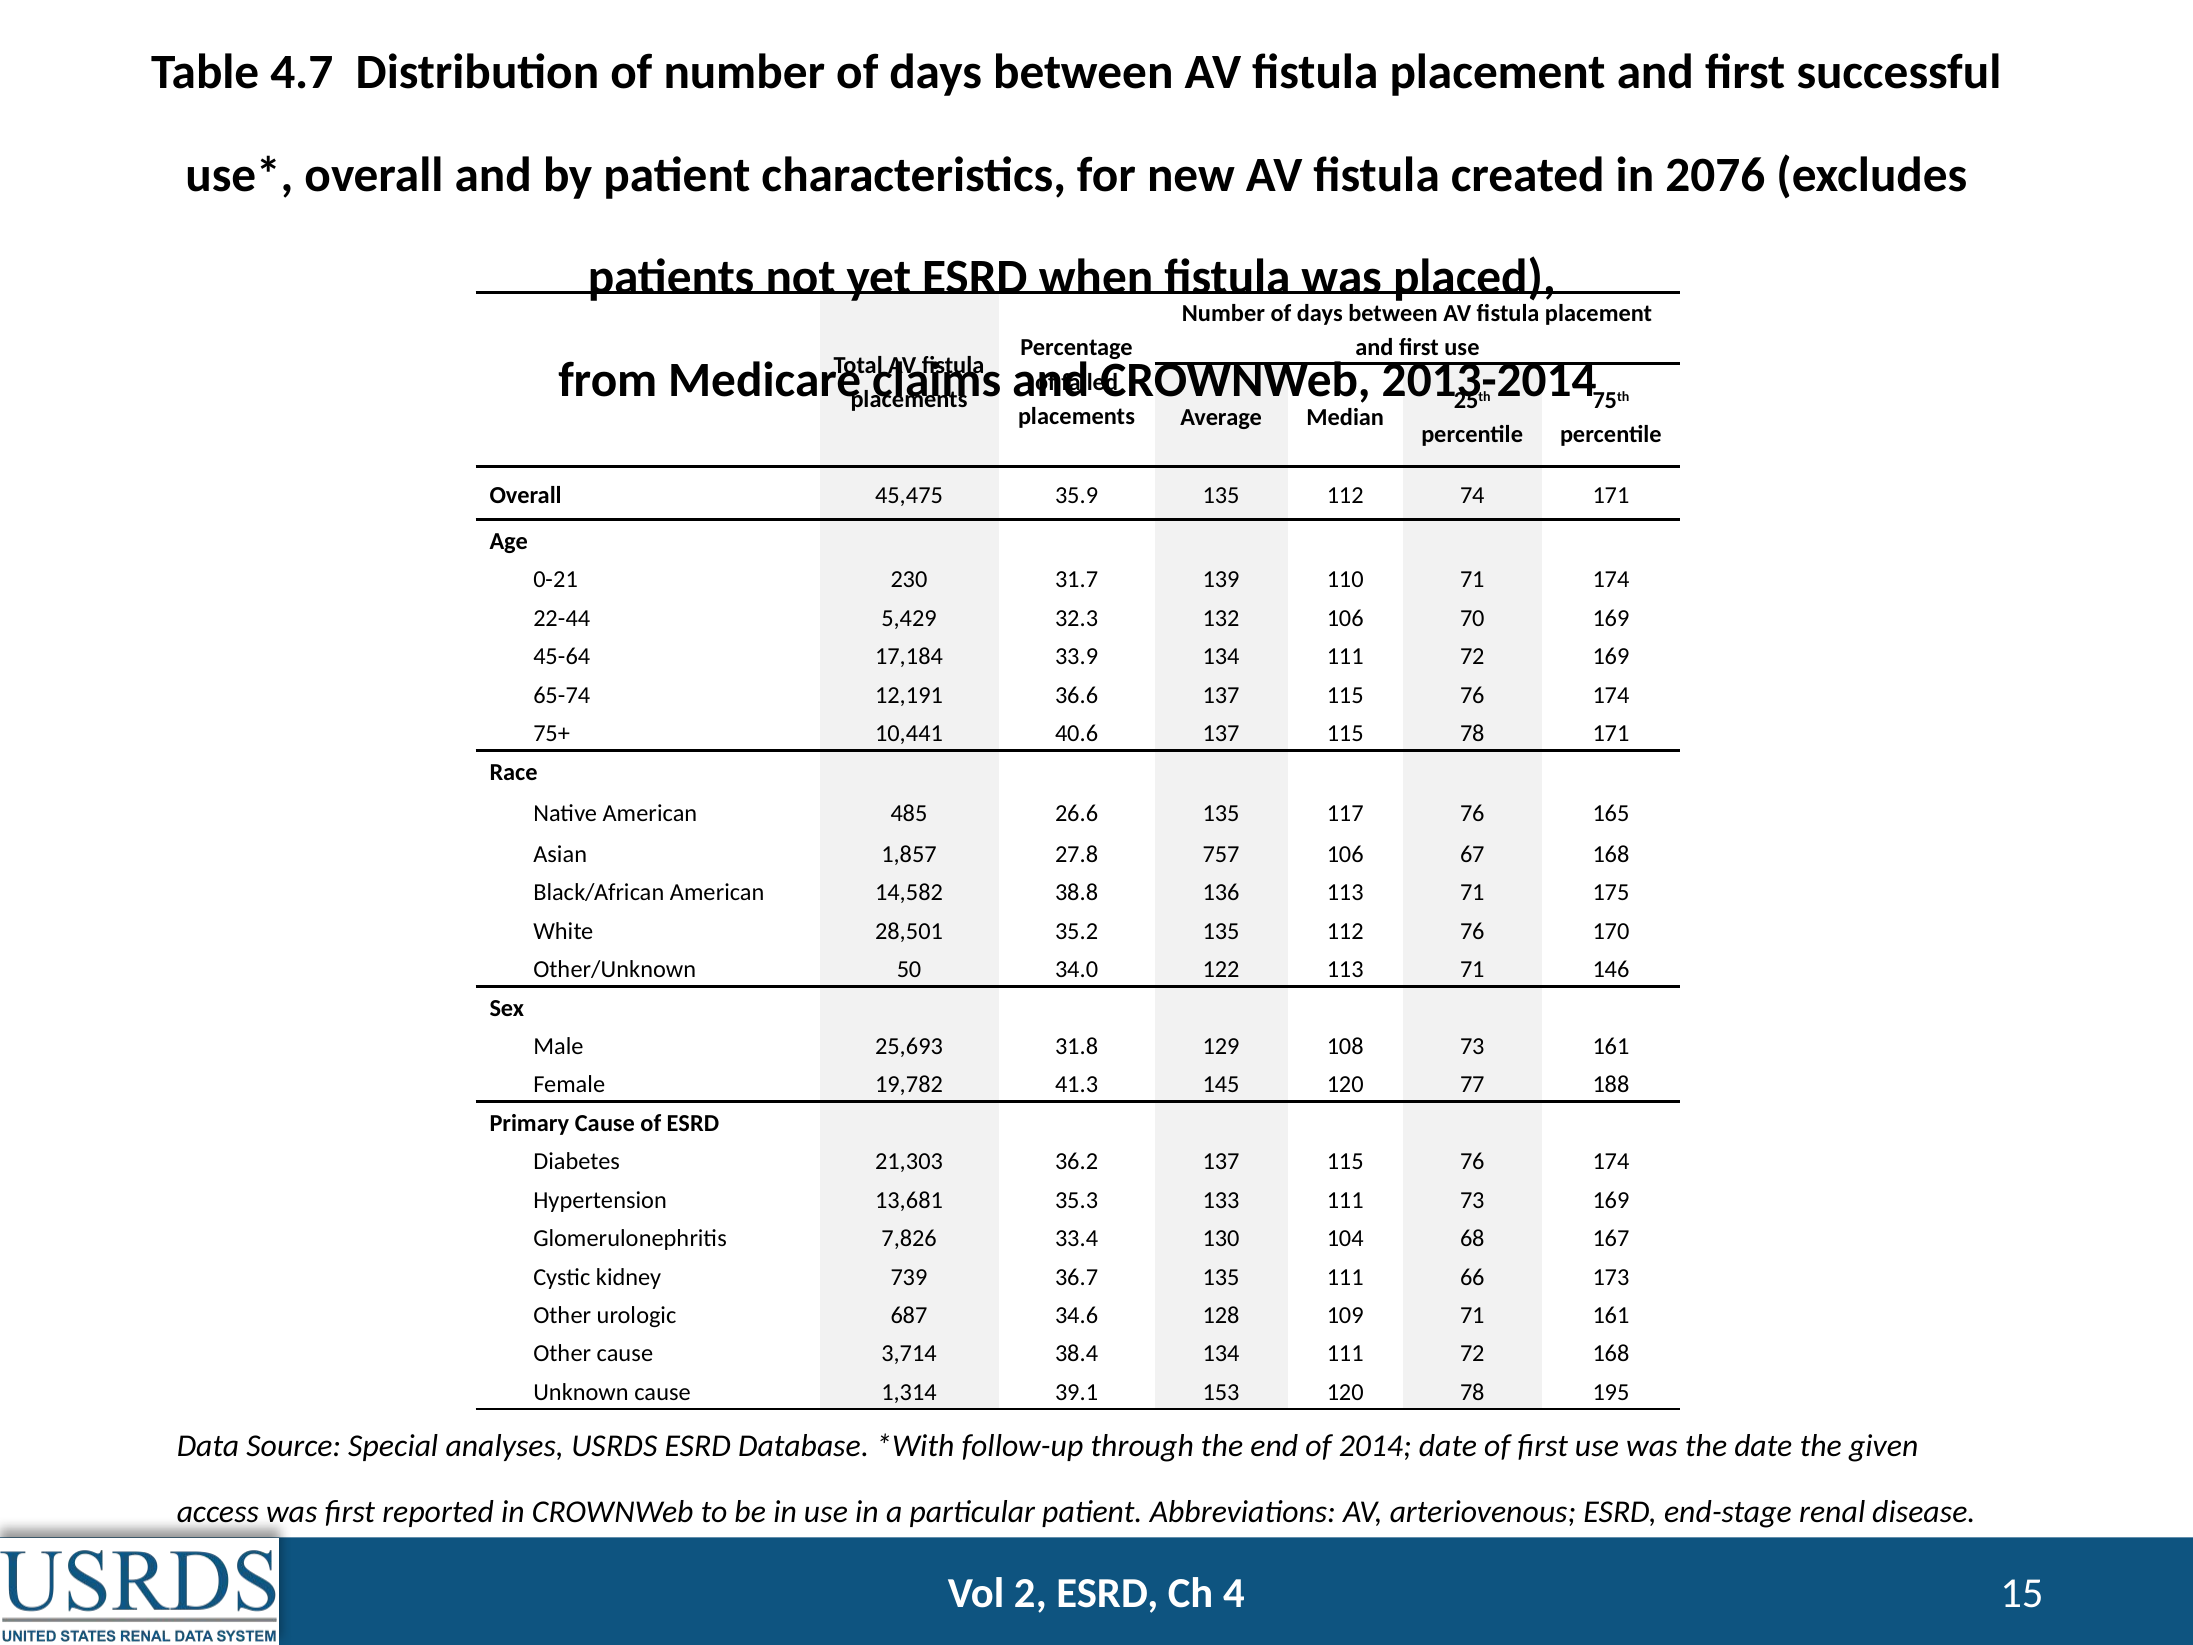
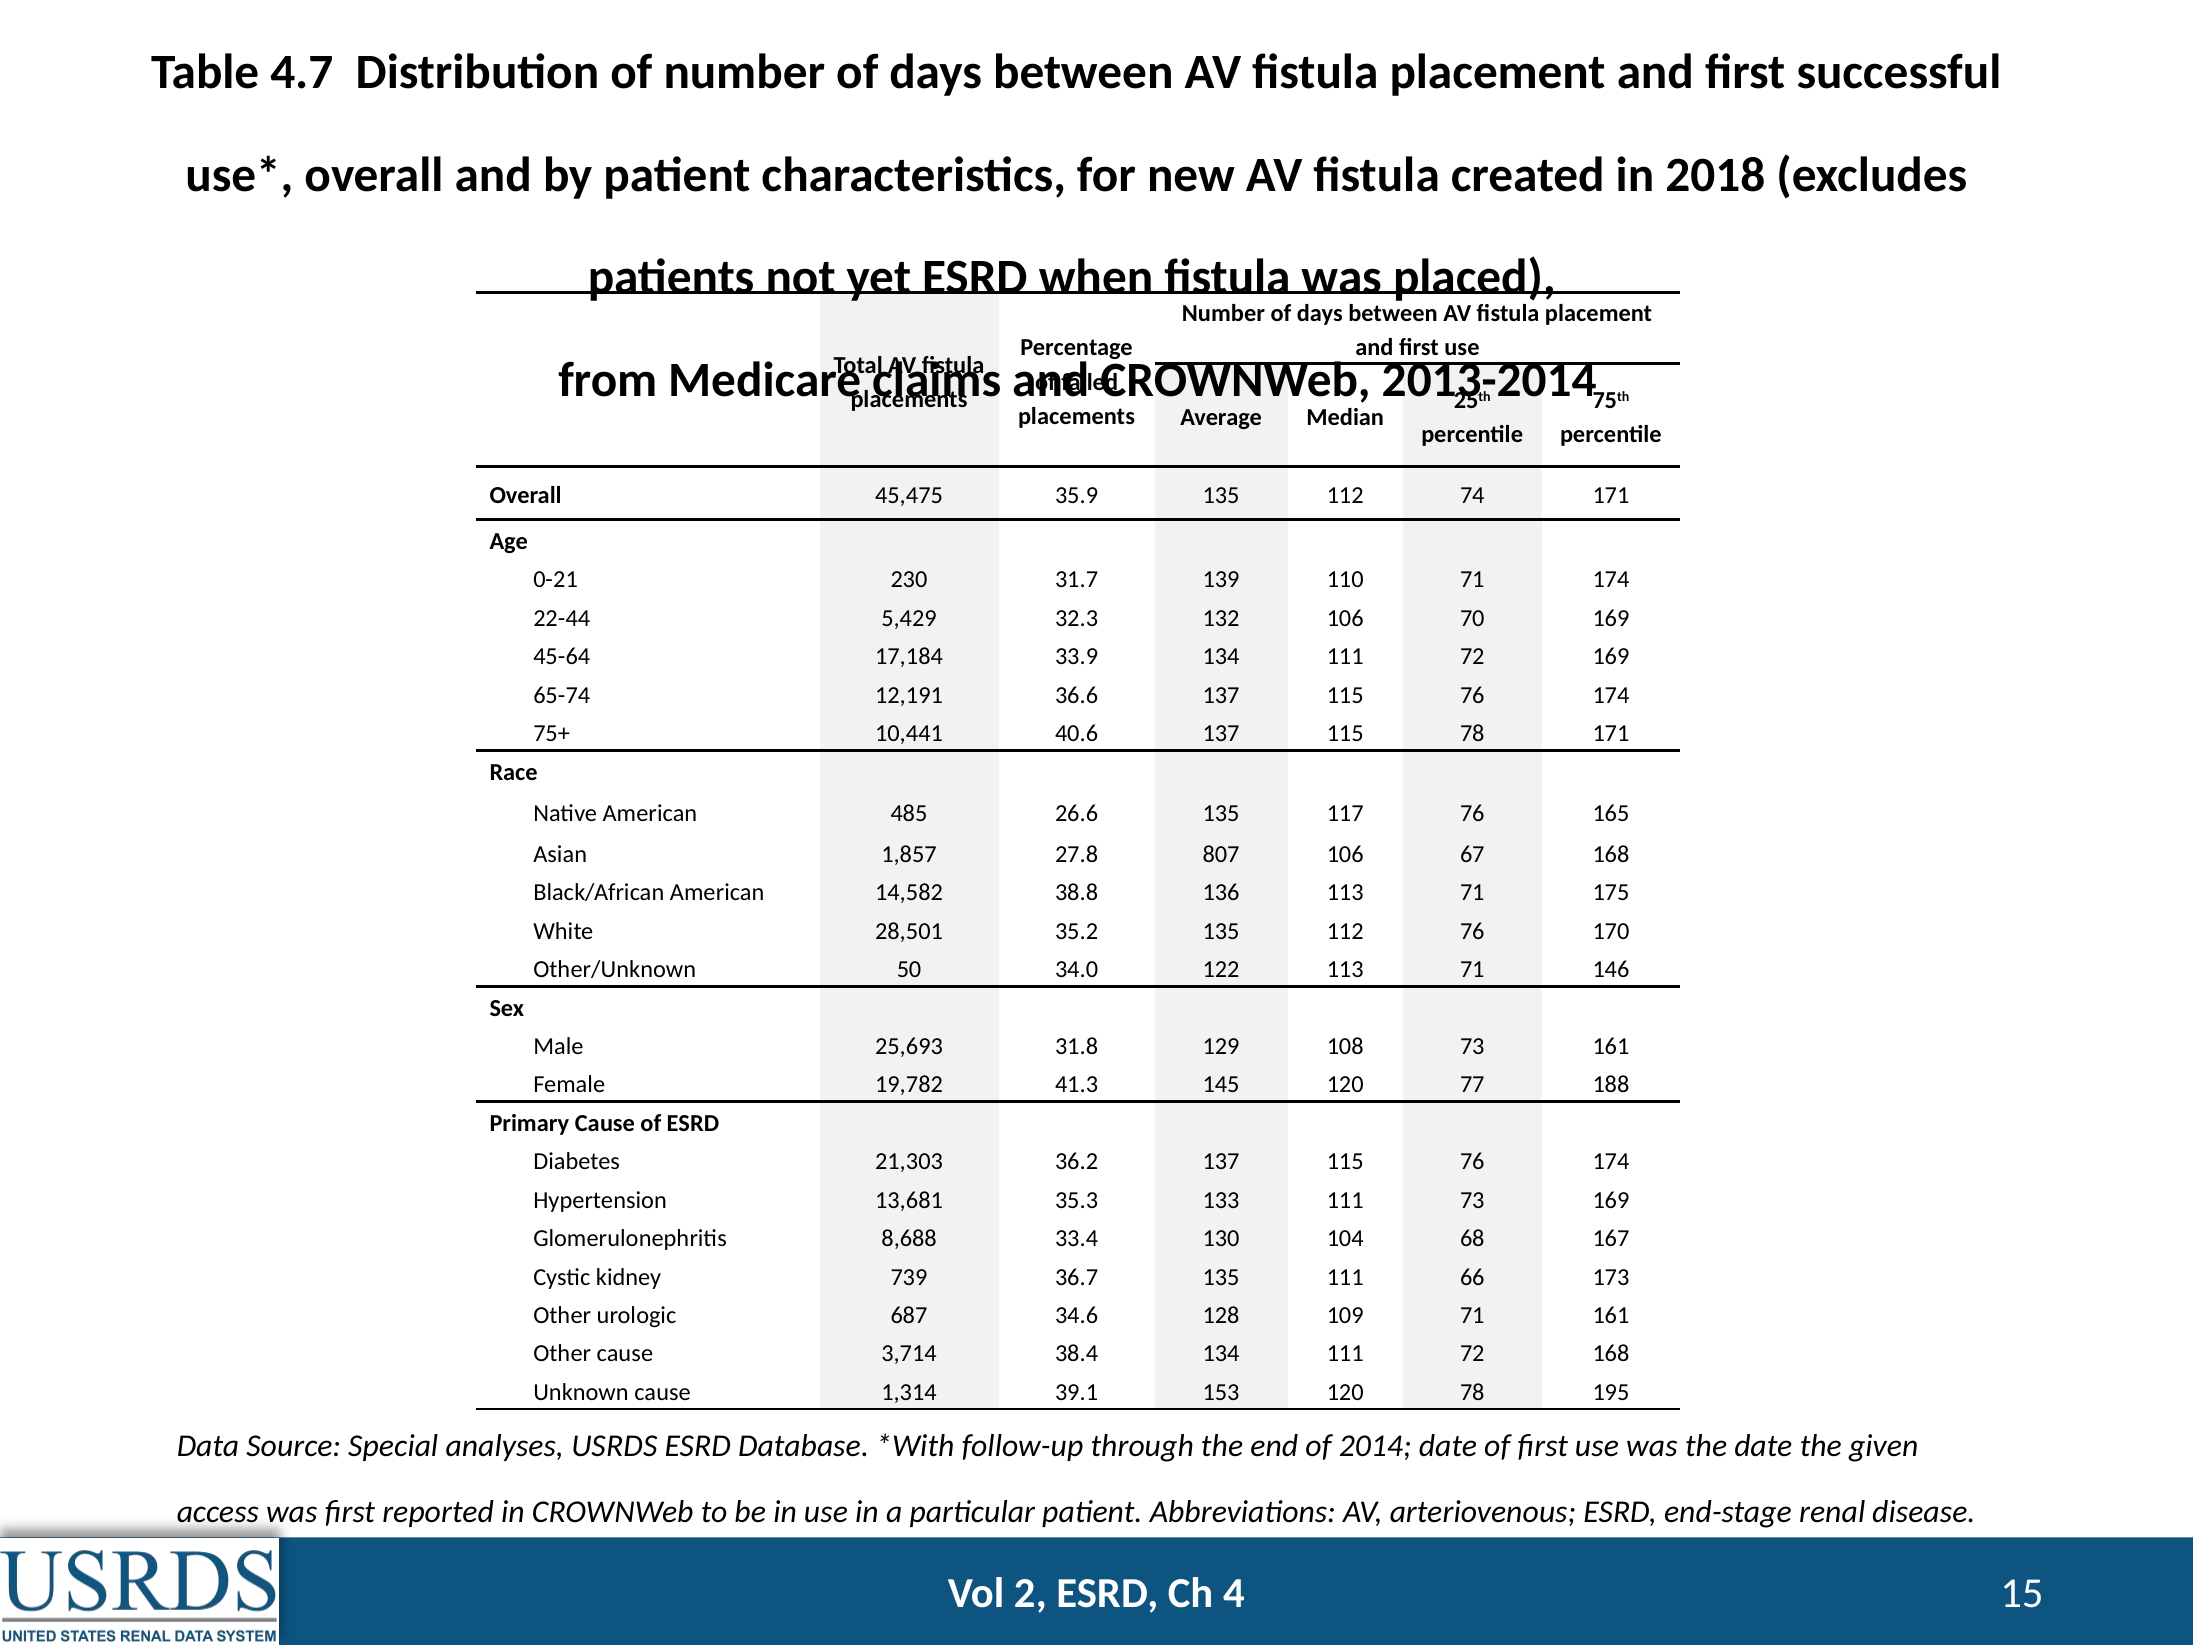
2076: 2076 -> 2018 (1715, 175)
757: 757 -> 807 (1221, 854)
7,826: 7,826 -> 8,688 (909, 1238)
